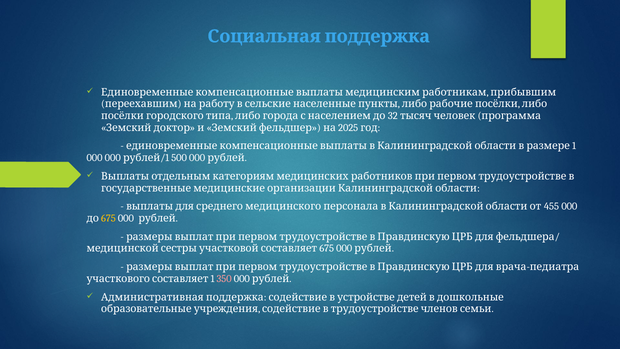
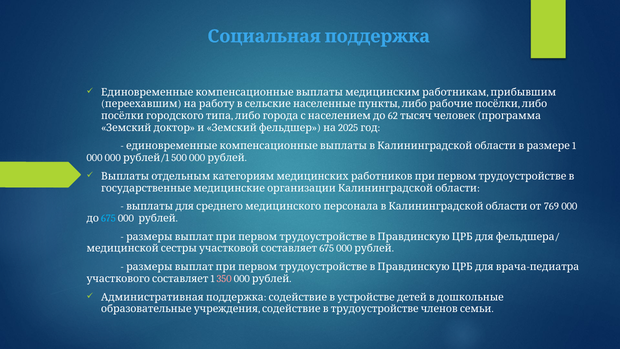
32: 32 -> 62 (393, 116)
455: 455 -> 769 (551, 206)
675 colour: yellow -> light blue (108, 218)
